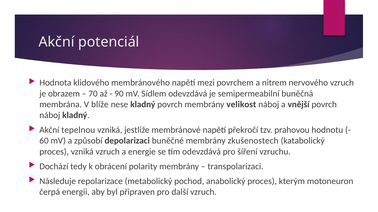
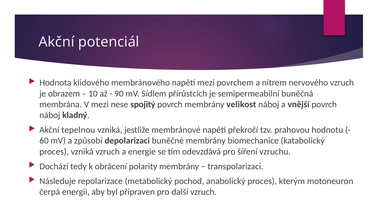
70: 70 -> 10 (93, 94)
Sídlem odevzdává: odevzdává -> přírůstcích (188, 94)
V blíže: blíže -> mezi (100, 105)
nese kladný: kladný -> spojitý (143, 105)
zkušenostech: zkušenostech -> biomechanice (253, 141)
